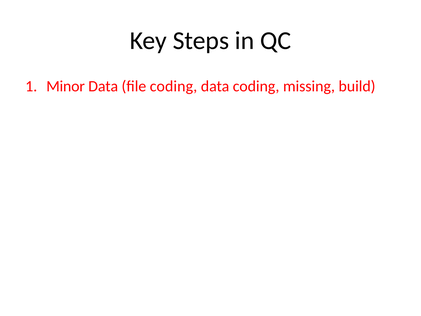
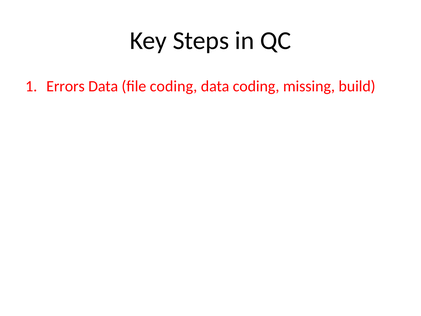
Minor: Minor -> Errors (66, 86)
